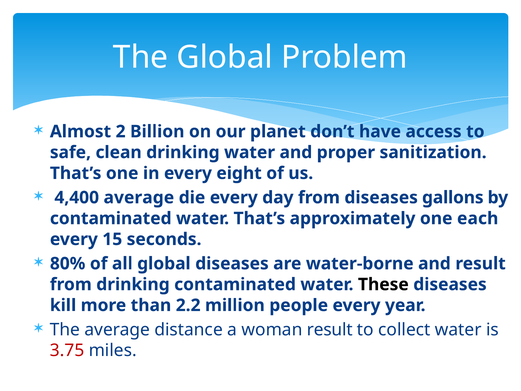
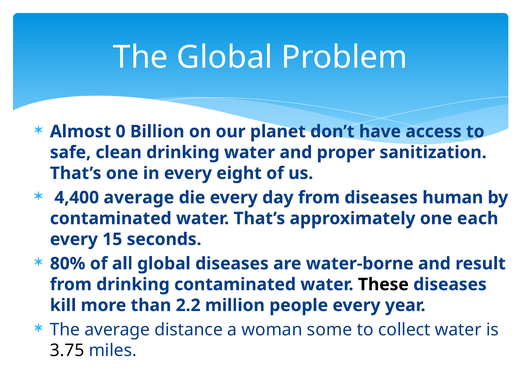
2: 2 -> 0 (121, 131)
gallons: gallons -> human (453, 197)
woman result: result -> some (330, 329)
3.75 colour: red -> black (67, 350)
